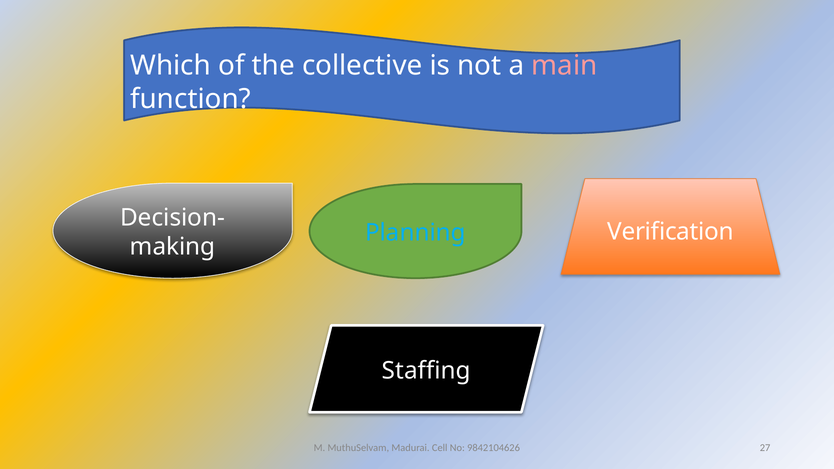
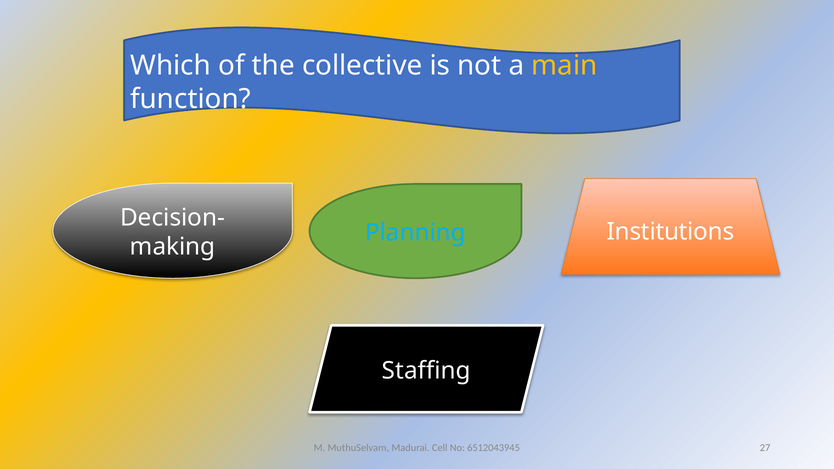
main colour: pink -> yellow (564, 66)
Verification: Verification -> Institutions (671, 232)
9842104626: 9842104626 -> 6512043945 (494, 448)
